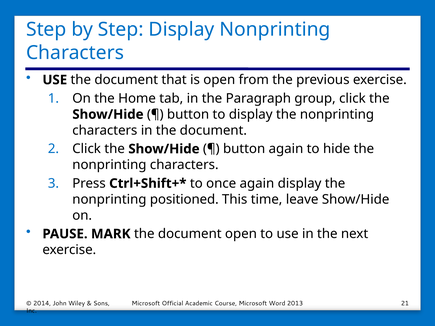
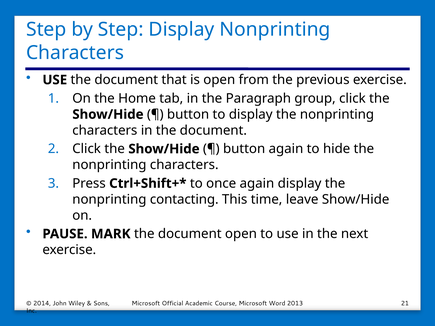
positioned: positioned -> contacting (184, 200)
